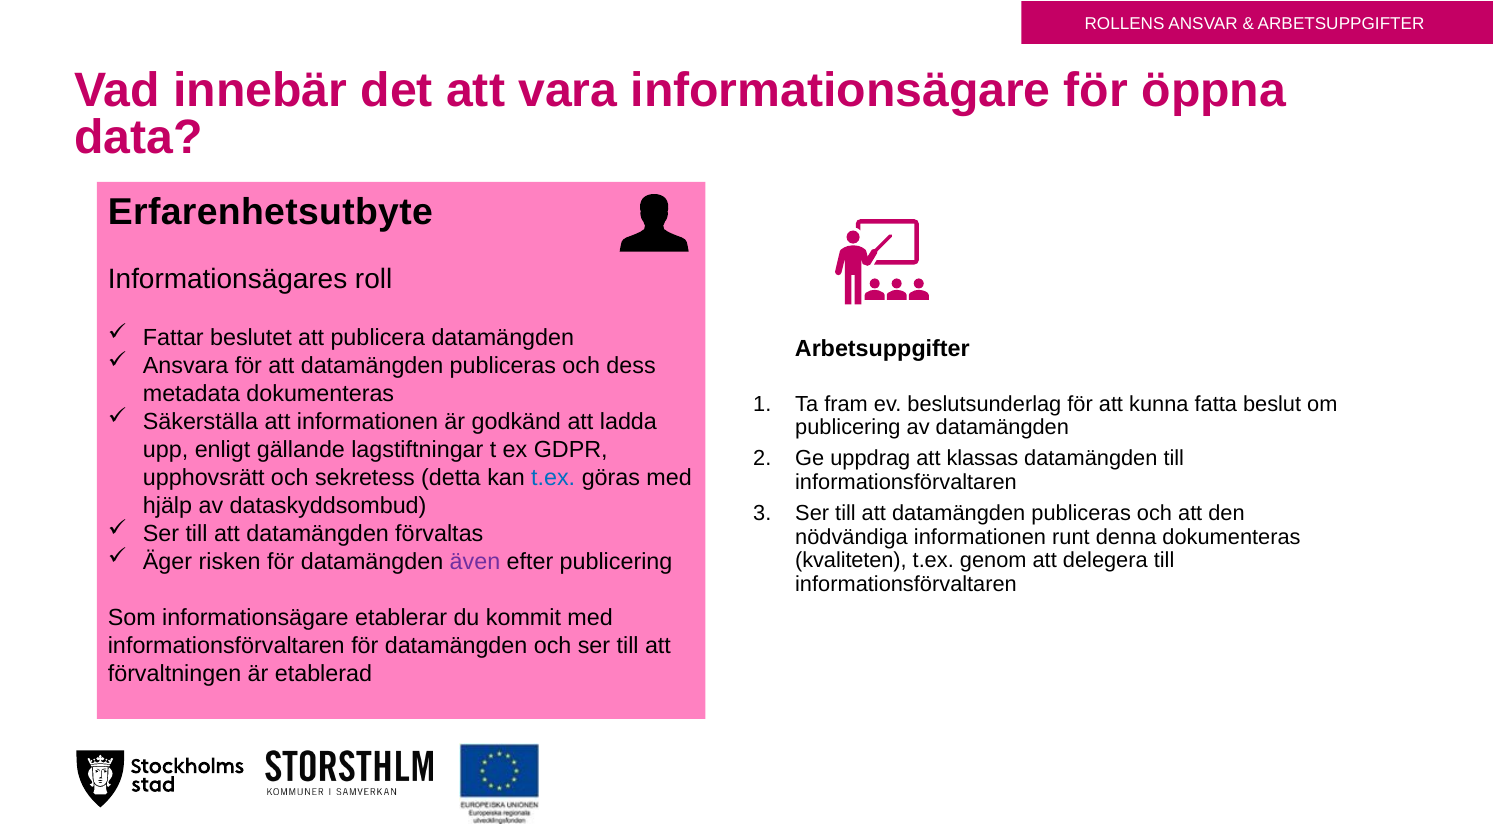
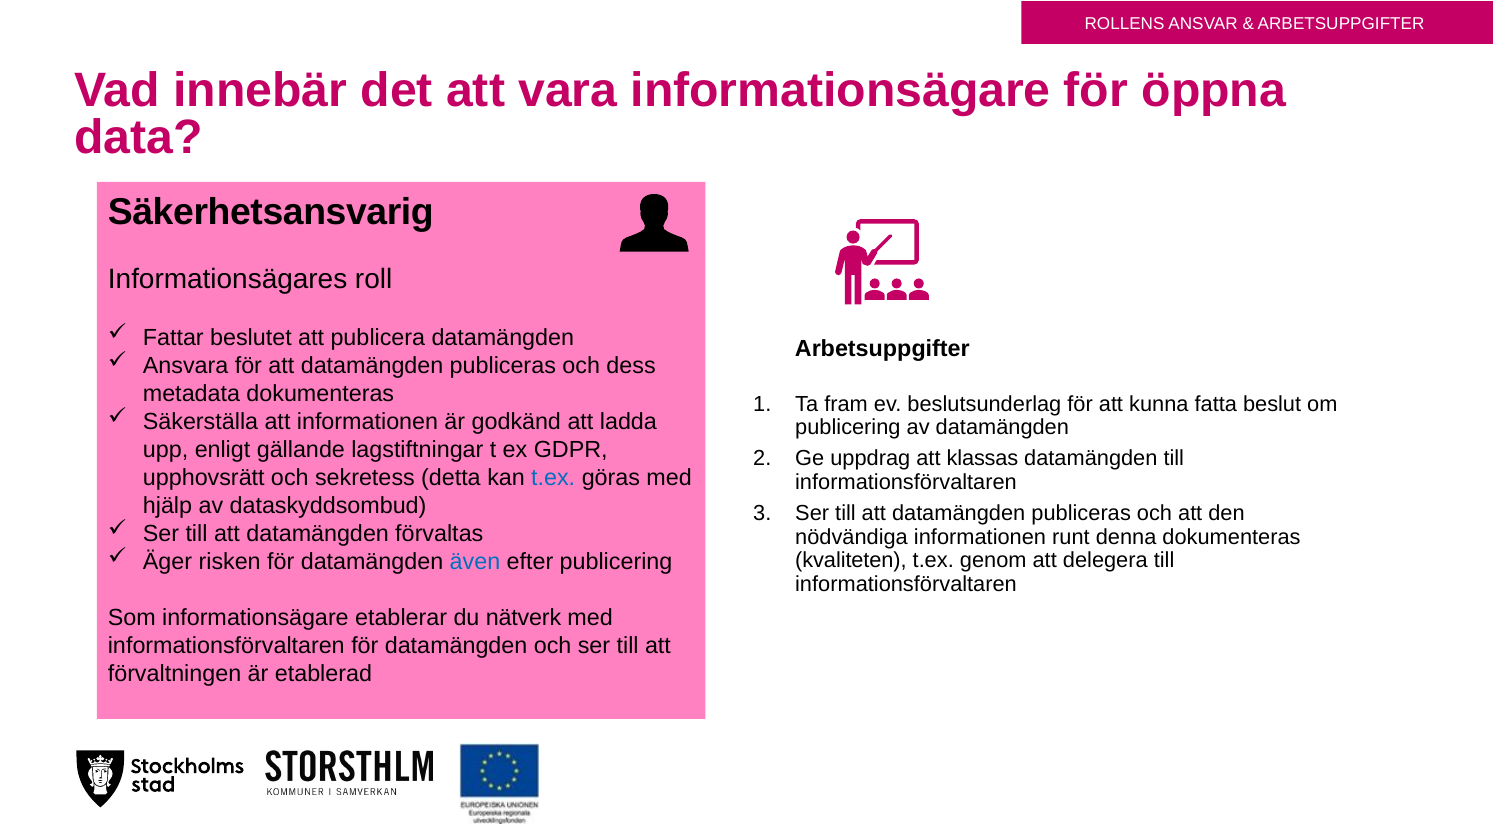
Erfarenhetsutbyte: Erfarenhetsutbyte -> Säkerhetsansvarig (271, 212)
även colour: purple -> blue (475, 561)
kommit: kommit -> nätverk (524, 617)
